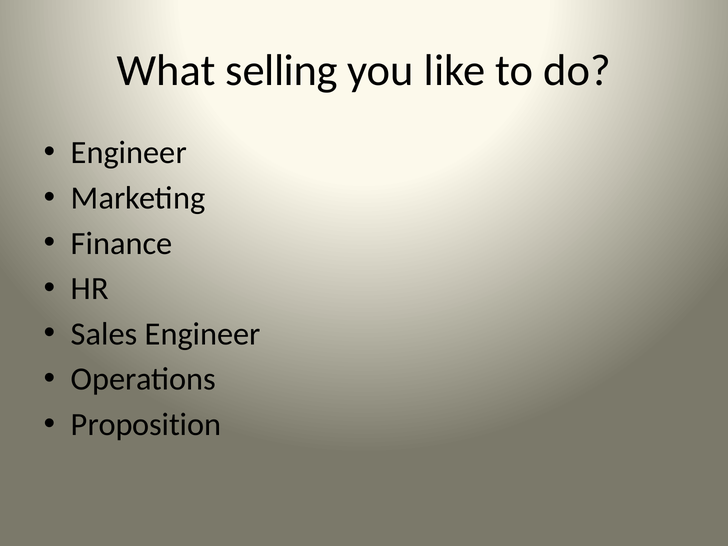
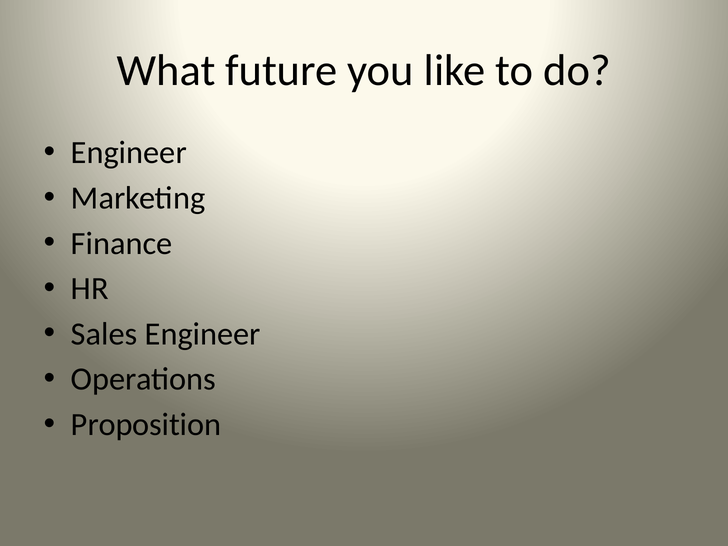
selling: selling -> future (281, 70)
